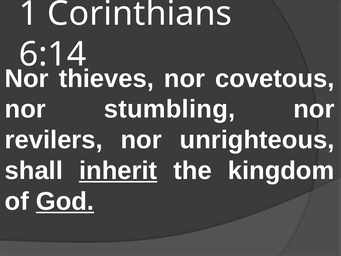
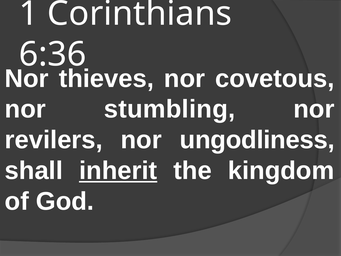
6:14: 6:14 -> 6:36 (53, 54)
unrighteous: unrighteous -> ungodliness (257, 140)
God underline: present -> none (65, 201)
